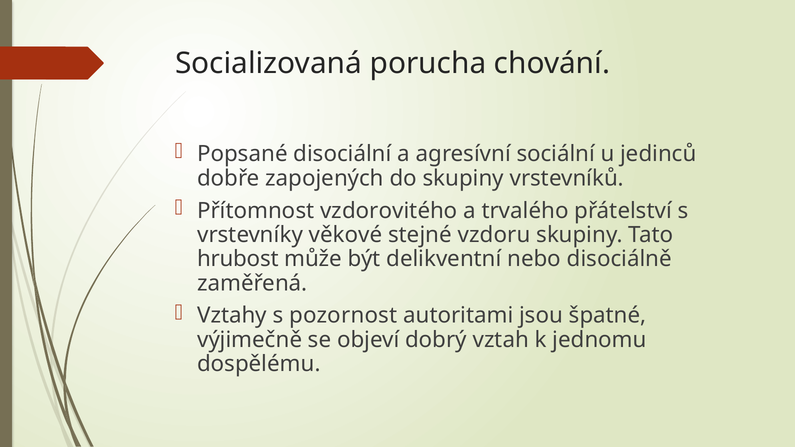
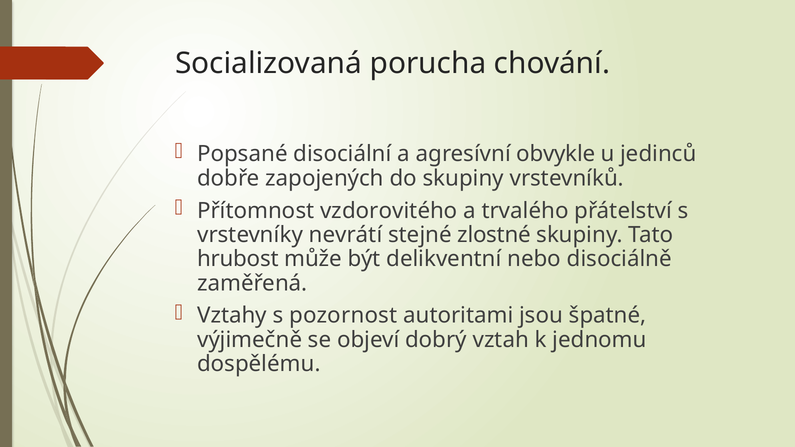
sociální: sociální -> obvykle (556, 154)
věkové: věkové -> nevrátí (346, 235)
vzdoru: vzdoru -> zlostné (494, 235)
